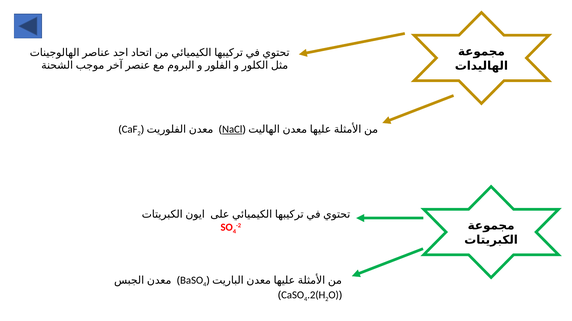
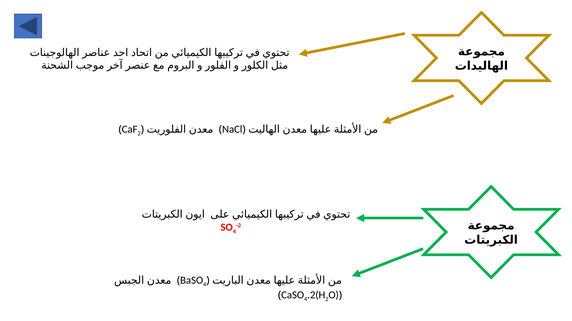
NaCl underline: present -> none (232, 130)
